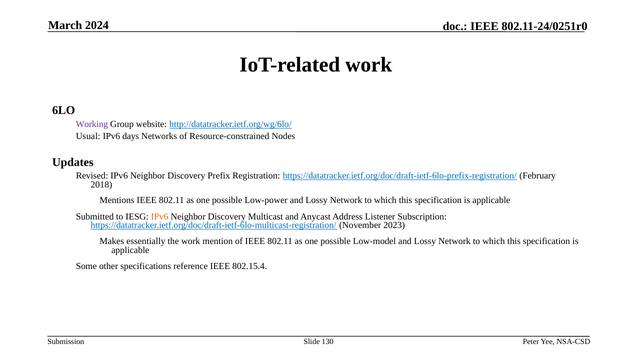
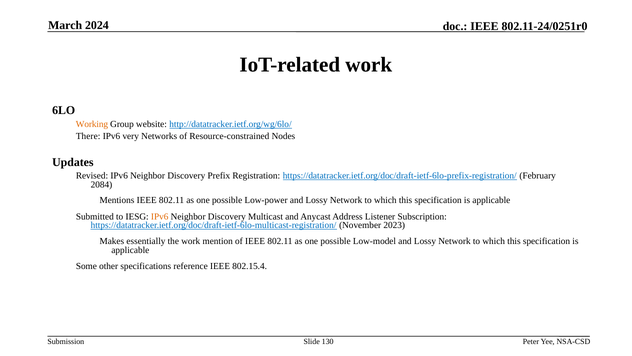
Working colour: purple -> orange (92, 124)
Usual: Usual -> There (88, 136)
days: days -> very (131, 136)
2018: 2018 -> 2084 (101, 184)
